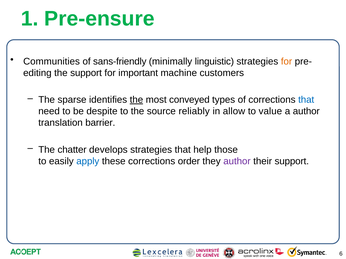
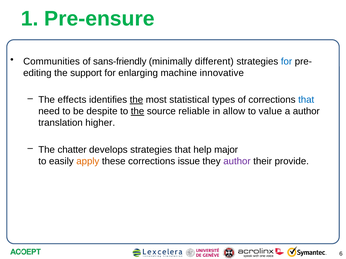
linguistic: linguistic -> different (214, 61)
for colour: orange -> blue (287, 61)
important: important -> enlarging (138, 73)
customers: customers -> innovative (222, 73)
sparse: sparse -> effects (72, 100)
conveyed: conveyed -> statistical (189, 100)
the underline: none -> present (138, 111)
reliably: reliably -> reliable (194, 111)
barrier: barrier -> higher (100, 123)
those: those -> major (226, 150)
apply colour: blue -> orange (88, 161)
order: order -> issue (189, 161)
their support: support -> provide (292, 161)
